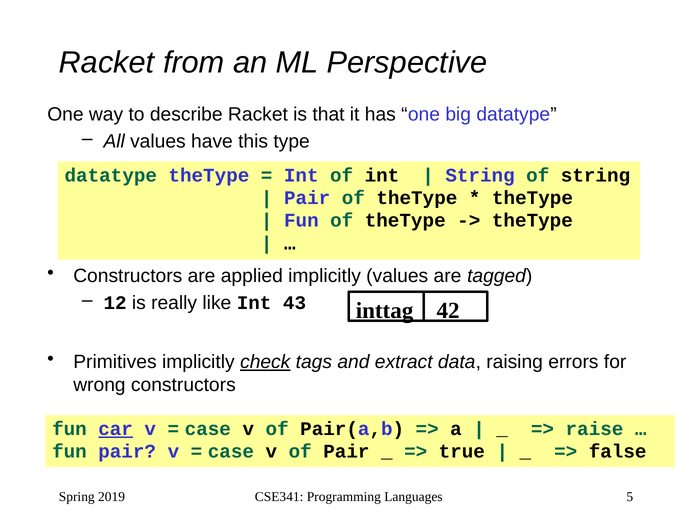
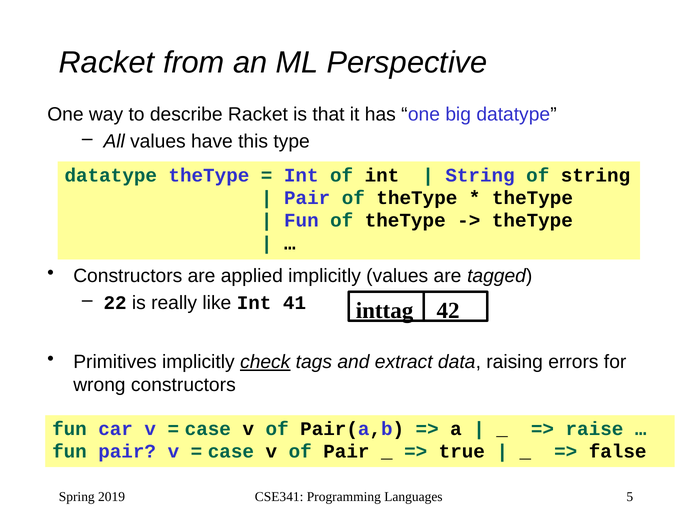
12: 12 -> 22 (115, 303)
43: 43 -> 41 (294, 303)
car underline: present -> none (116, 429)
